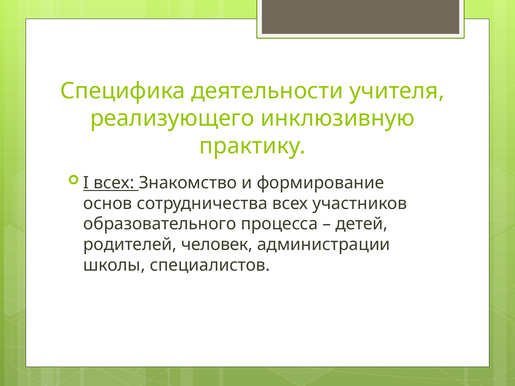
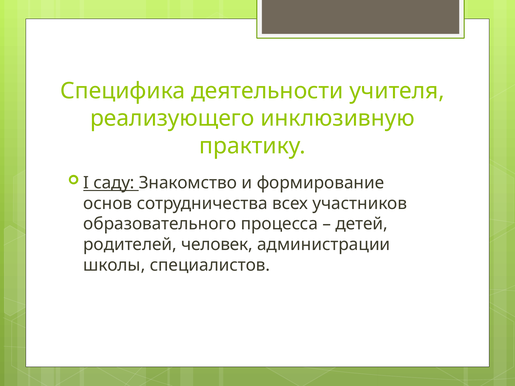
I всех: всех -> саду (114, 183)
